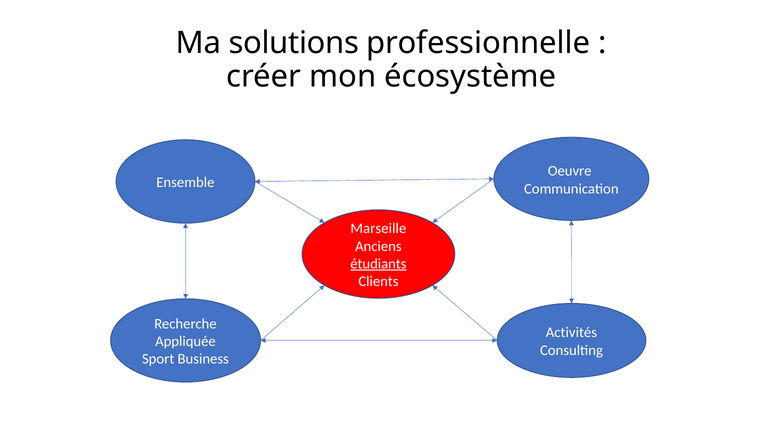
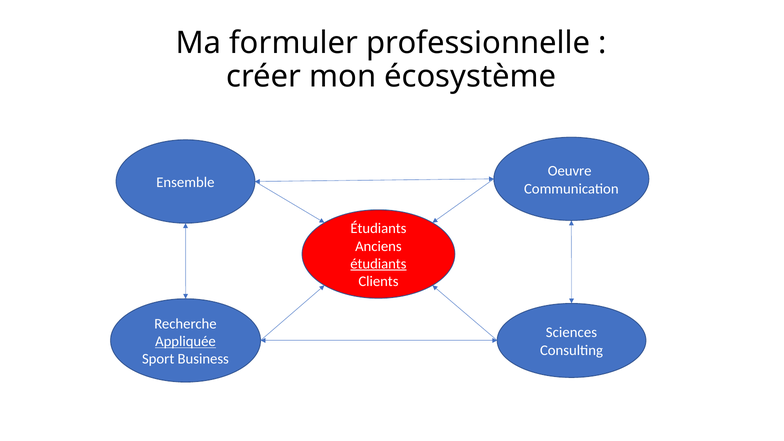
solutions: solutions -> formuler (294, 43)
Marseille: Marseille -> Étudiants (378, 229)
Activités: Activités -> Sciences (571, 333)
Appliquée underline: none -> present (185, 341)
